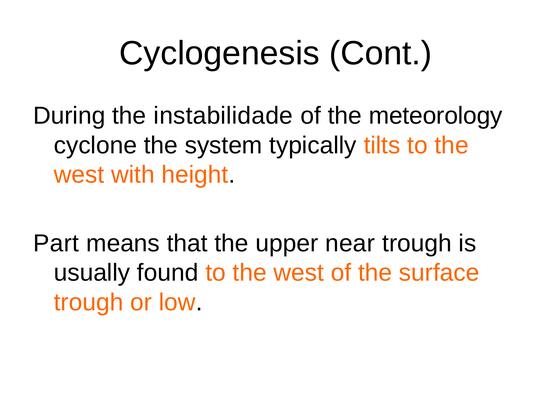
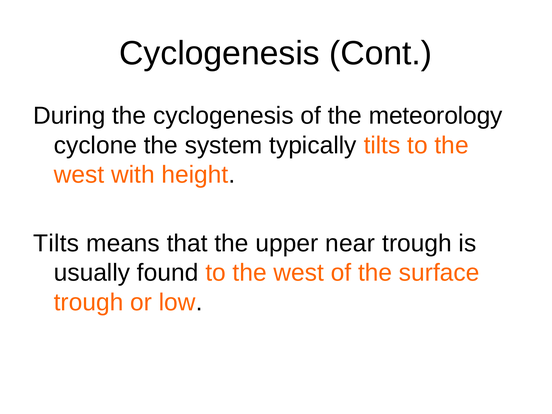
the instabilidade: instabilidade -> cyclogenesis (223, 116)
Part: Part -> Tilts (56, 243)
